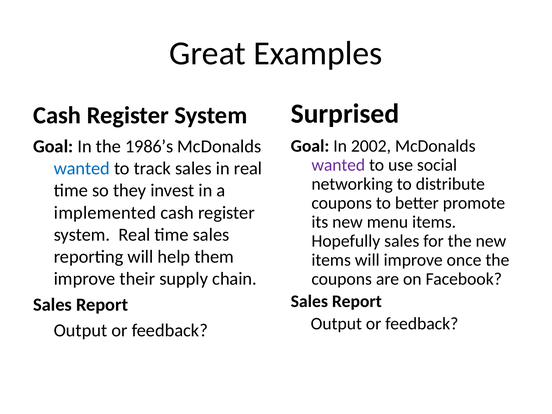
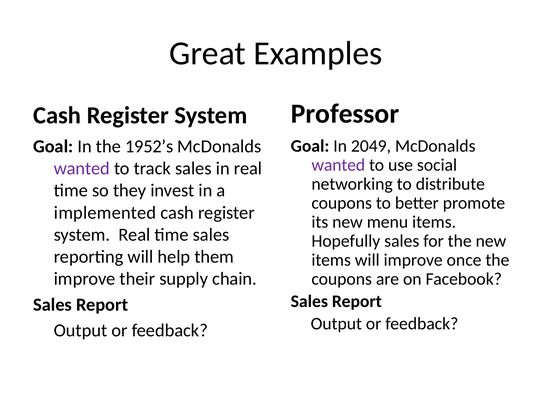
Surprised: Surprised -> Professor (345, 114)
2002: 2002 -> 2049 (371, 146)
1986’s: 1986’s -> 1952’s (149, 146)
wanted colour: blue -> purple (82, 168)
